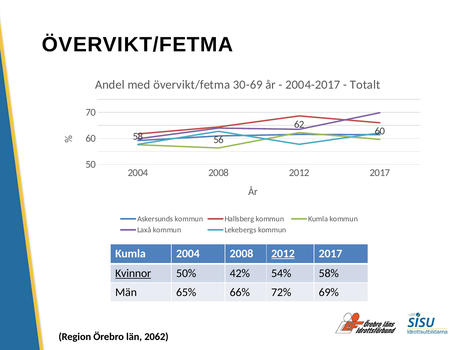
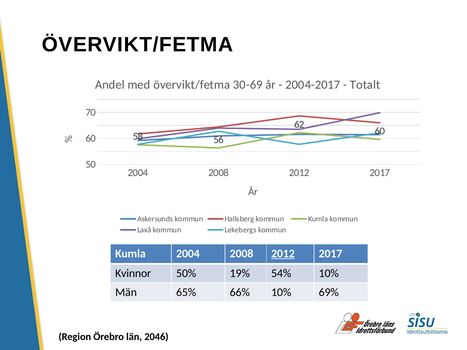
Kvinnor underline: present -> none (133, 274)
42%: 42% -> 19% (240, 274)
54% 58%: 58% -> 10% (329, 274)
66% 72%: 72% -> 10% (281, 292)
2062: 2062 -> 2046 (156, 337)
